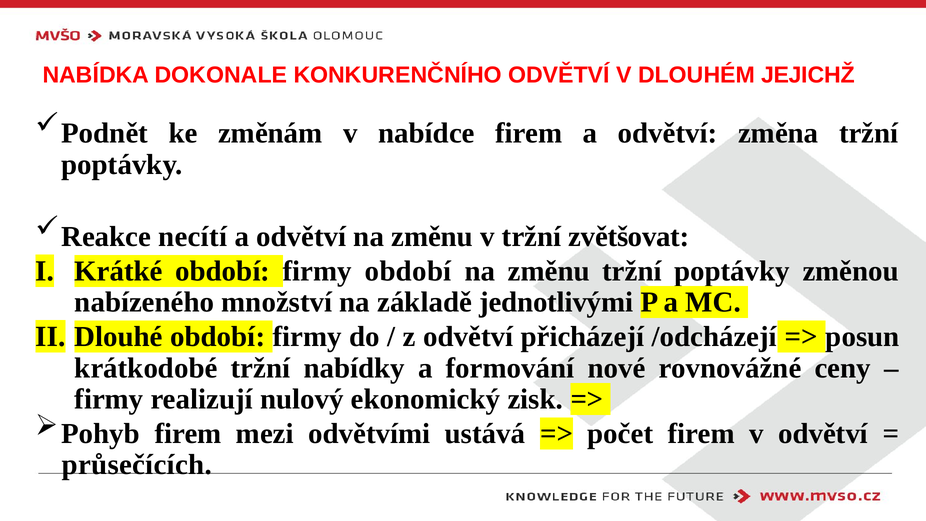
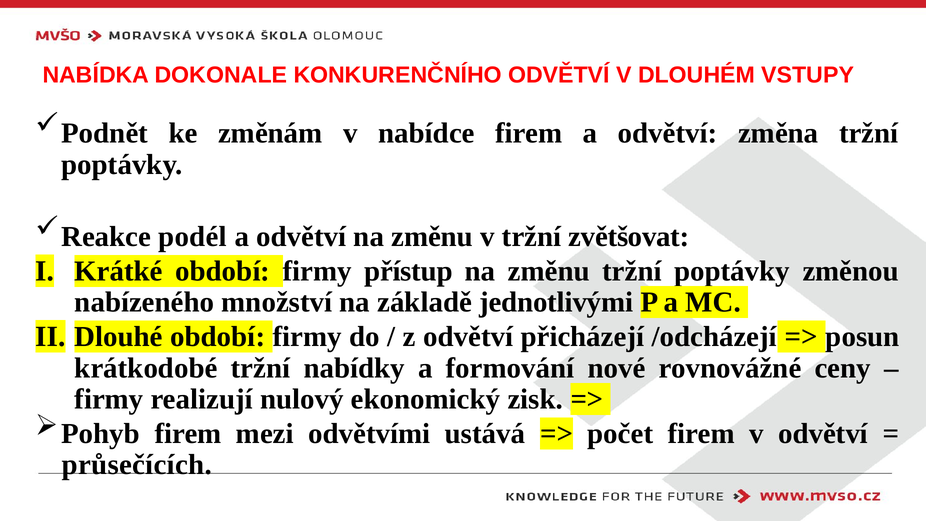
JEJICHŽ: JEJICHŽ -> VSTUPY (808, 75)
necítí: necítí -> podél (193, 237)
firmy období: období -> přístup (408, 271)
